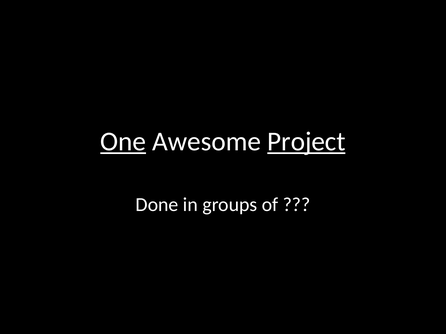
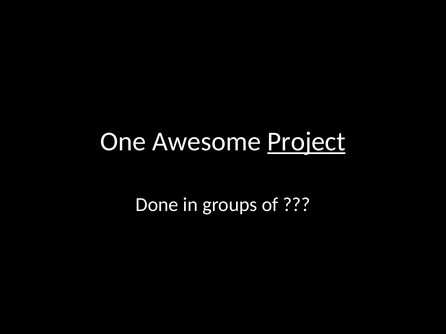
One underline: present -> none (123, 142)
